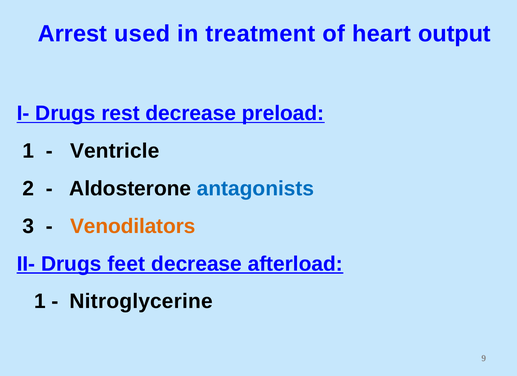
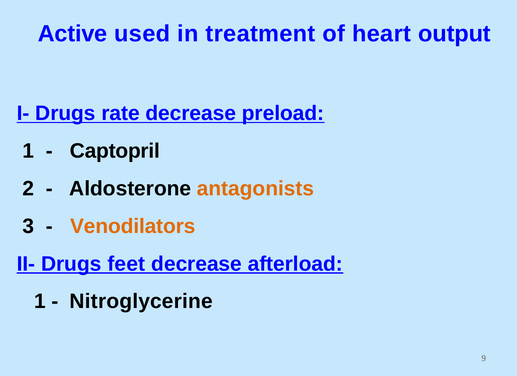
Arrest: Arrest -> Active (73, 34)
rest: rest -> rate (121, 113)
Ventricle: Ventricle -> Captopril (115, 151)
antagonists colour: blue -> orange (256, 189)
